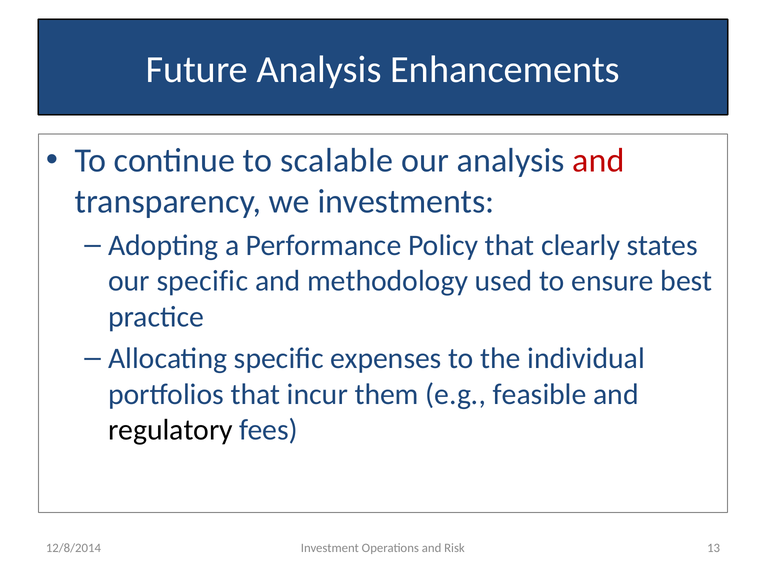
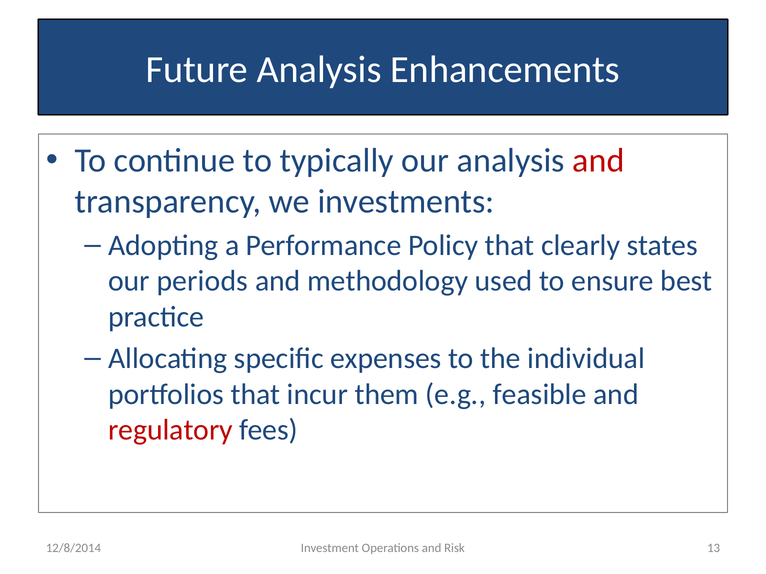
scalable: scalable -> typically (337, 161)
our specific: specific -> periods (202, 281)
regulatory colour: black -> red (170, 430)
